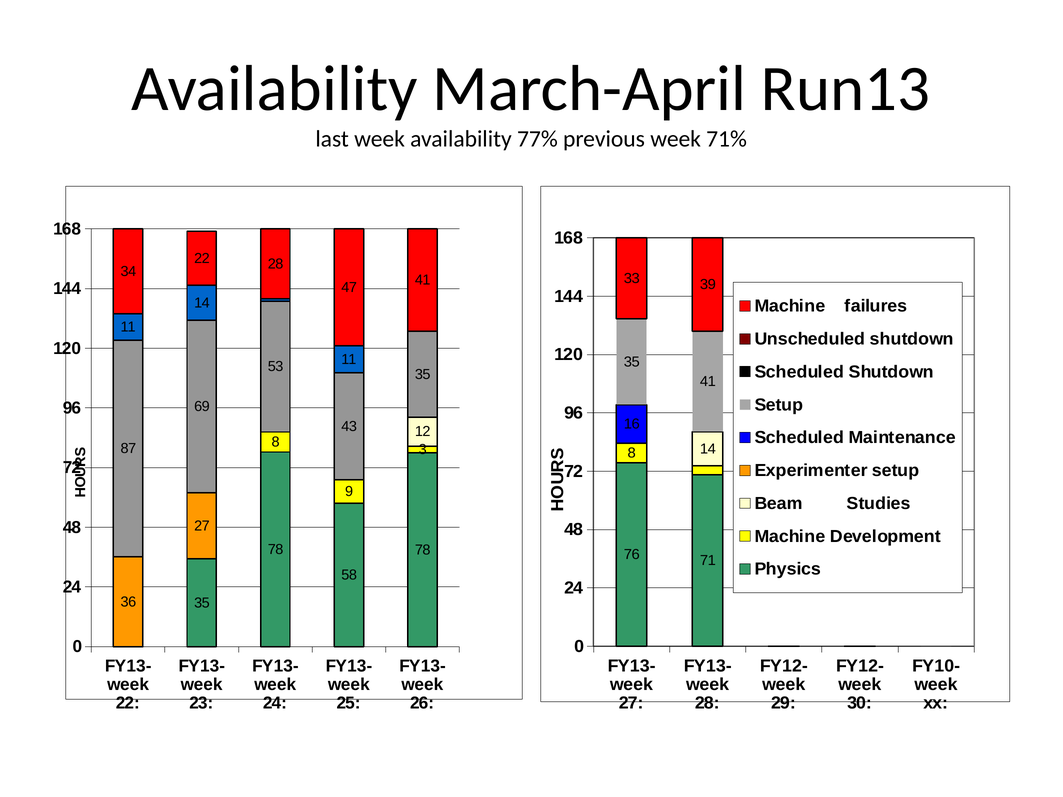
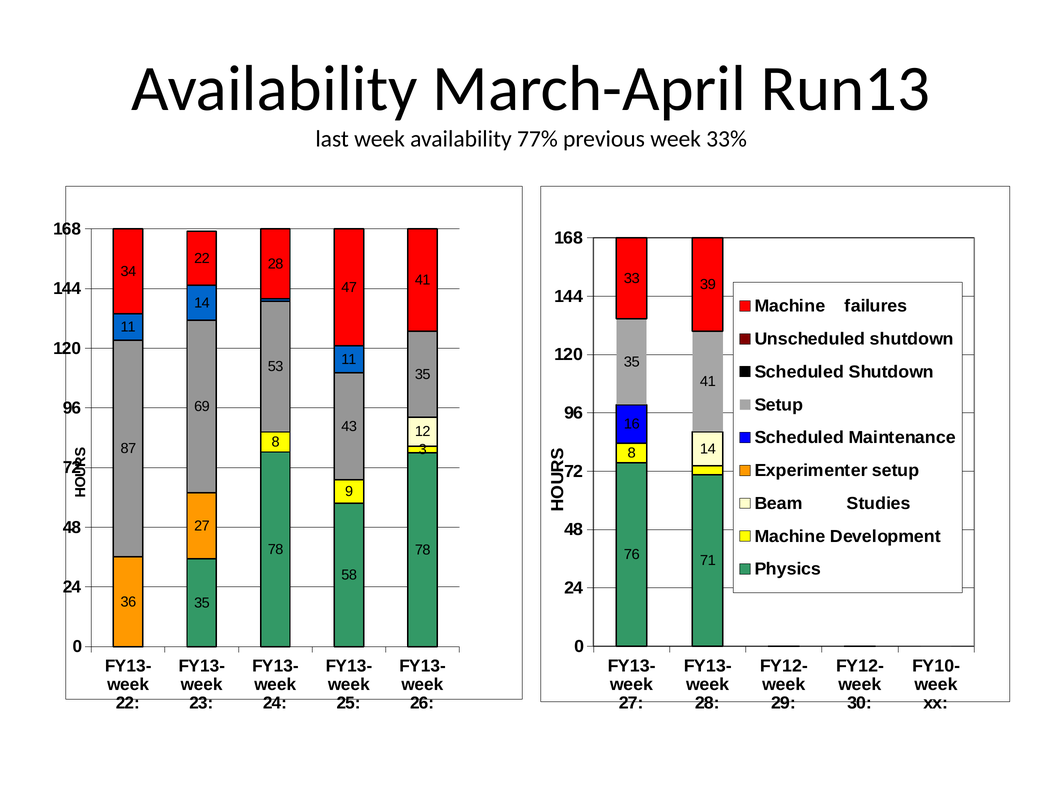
71%: 71% -> 33% (727, 139)
